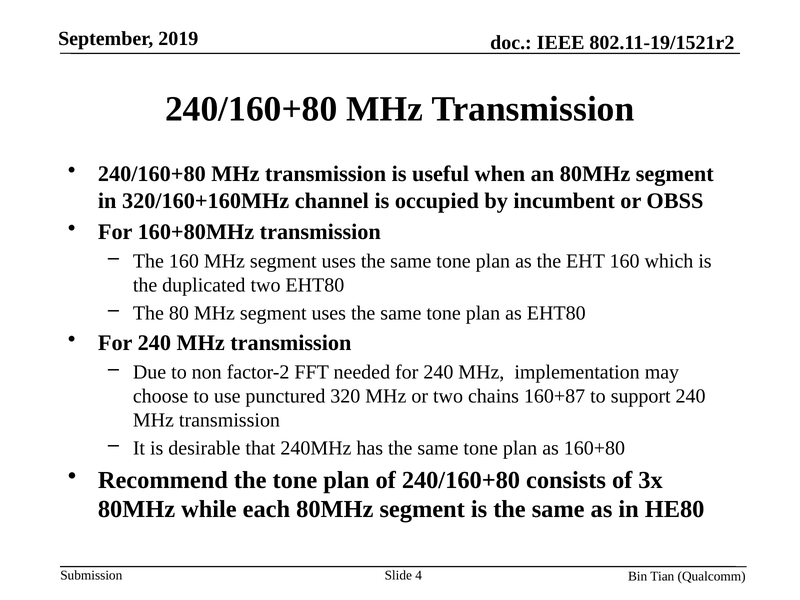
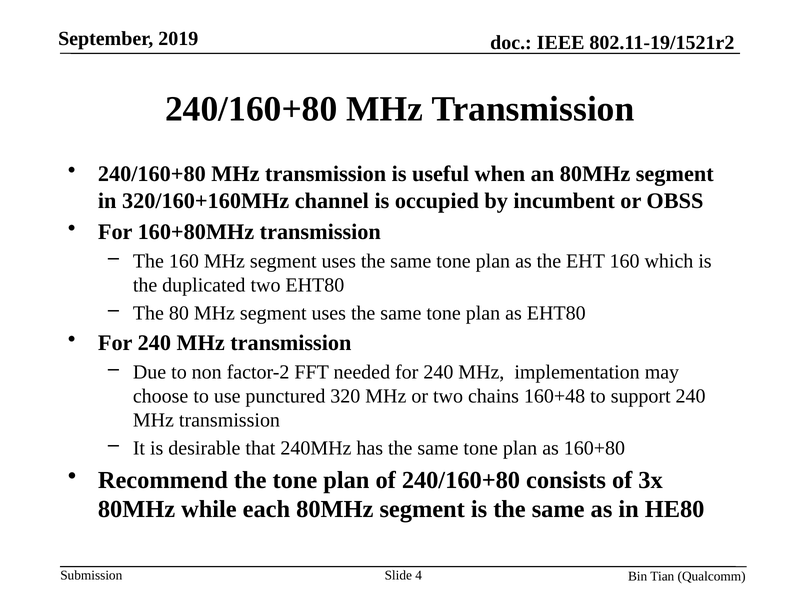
160+87: 160+87 -> 160+48 (555, 396)
